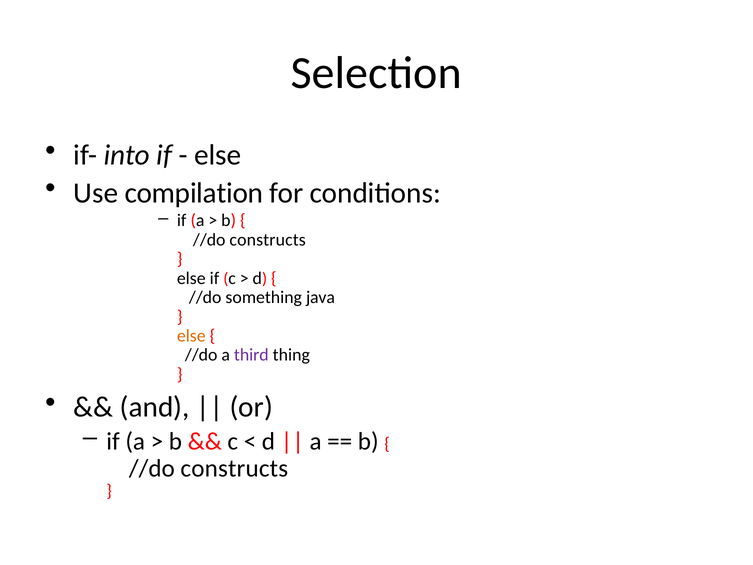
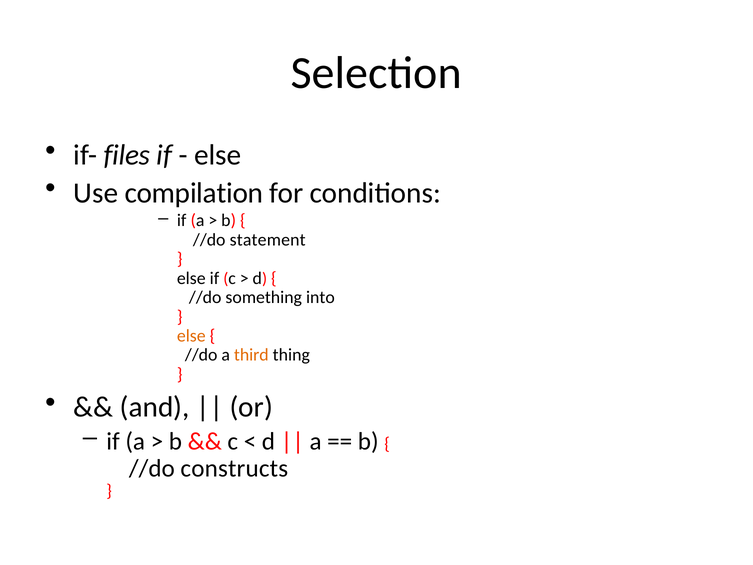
into: into -> files (127, 155)
constructs: constructs -> statement (268, 240)
java: java -> into (320, 297)
third colour: purple -> orange (251, 355)
